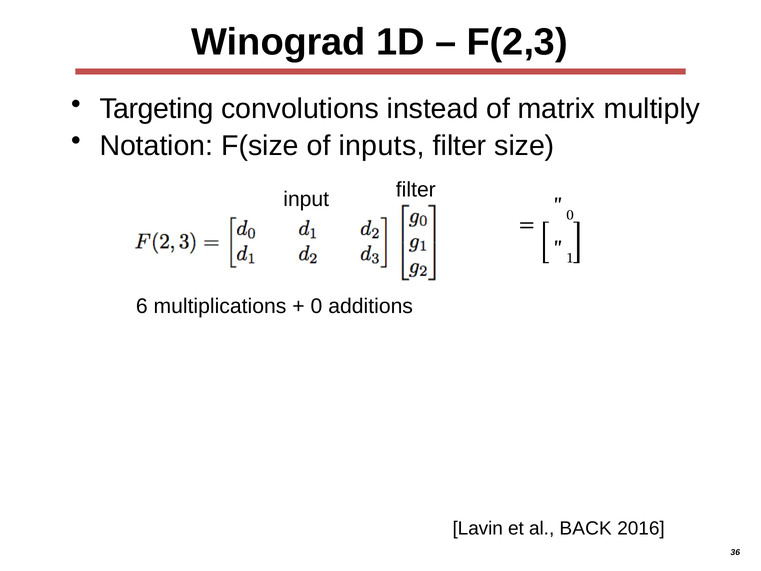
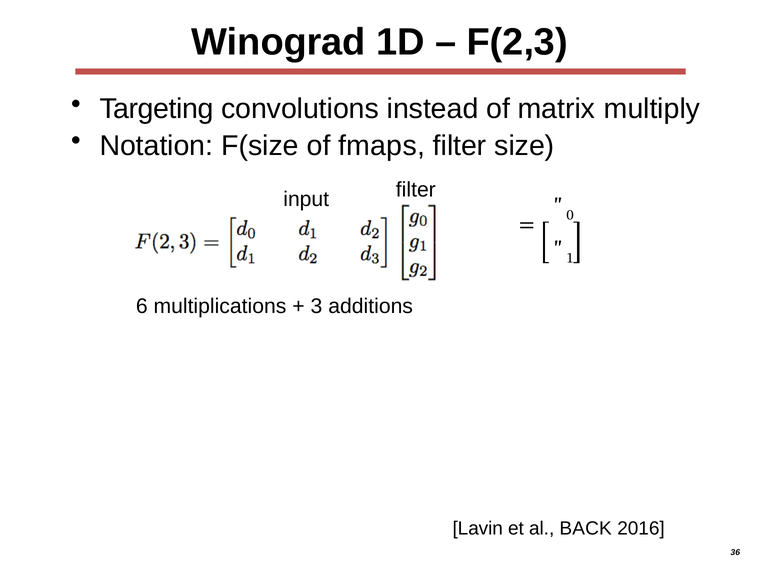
inputs: inputs -> fmaps (382, 146)
0: 0 -> 3 (316, 306)
